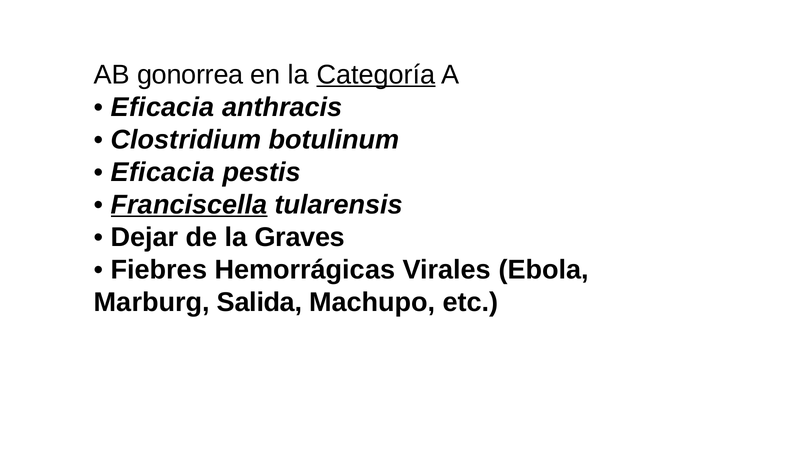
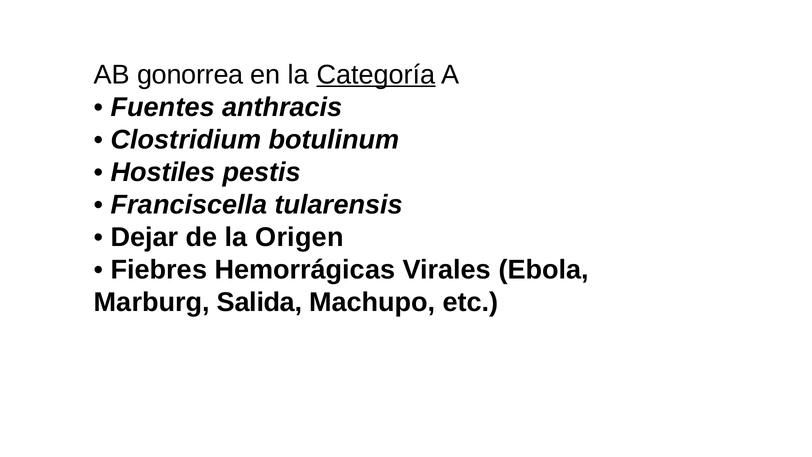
Eficacia: Eficacia -> Fuentes (163, 107)
Eficacia: Eficacia -> Hostiles (163, 172)
Franciscella underline: present -> none (189, 205)
Graves: Graves -> Origen (299, 237)
